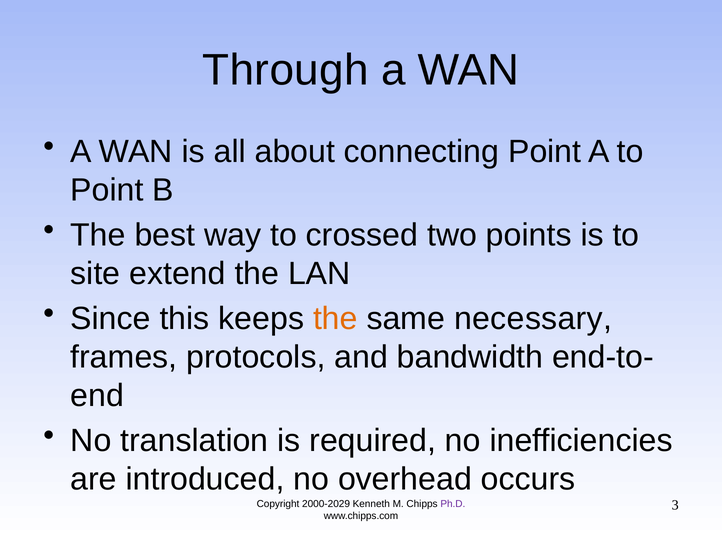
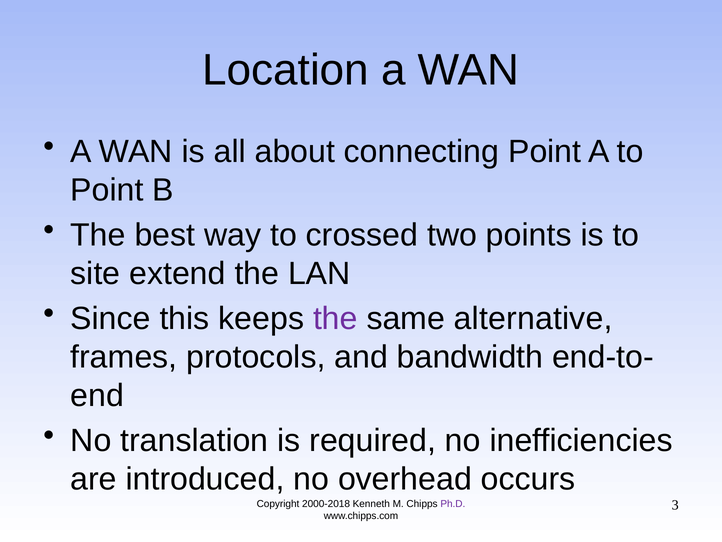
Through: Through -> Location (286, 70)
the colour: orange -> purple (335, 318)
necessary: necessary -> alternative (533, 318)
2000-2029: 2000-2029 -> 2000-2018 (326, 503)
